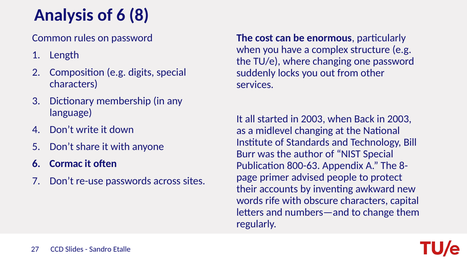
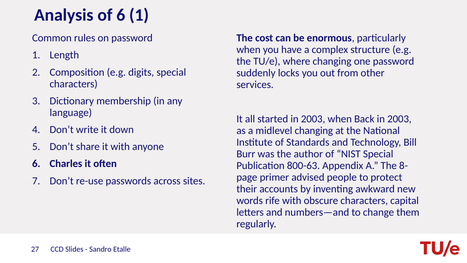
6 8: 8 -> 1 (139, 15)
Cormac: Cormac -> Charles (66, 164)
